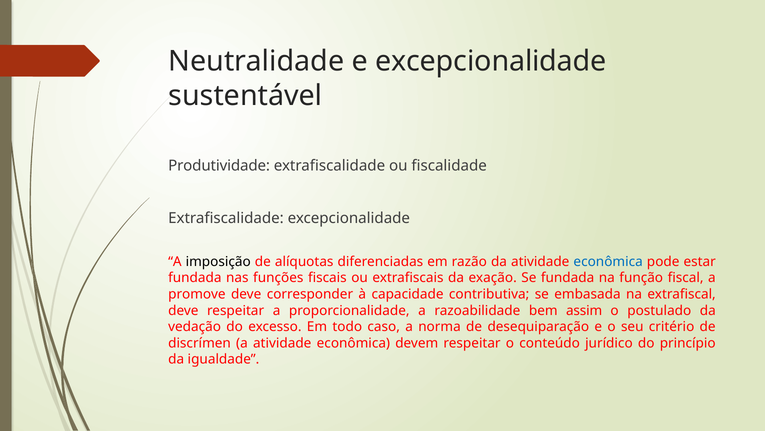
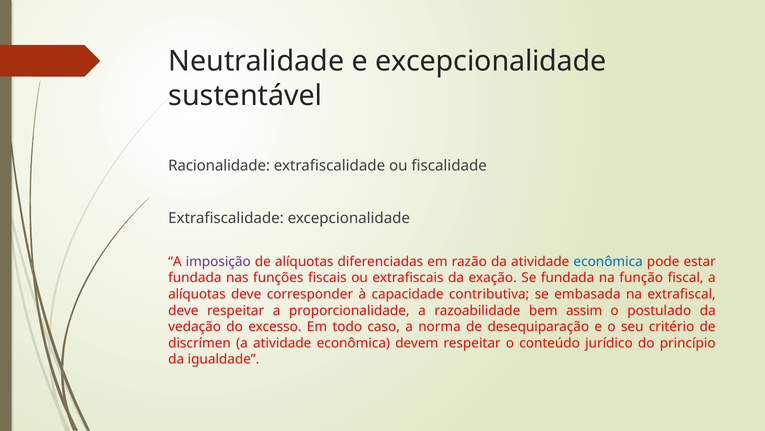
Produtividade: Produtividade -> Racionalidade (219, 165)
imposição colour: black -> purple (218, 261)
promove: promove -> alíquotas (197, 294)
